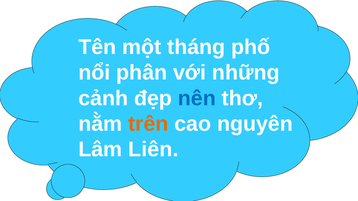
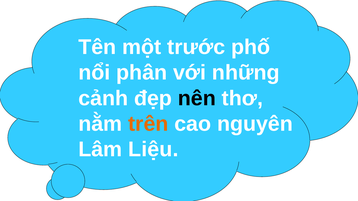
tháng: tháng -> trước (196, 47)
nên colour: blue -> black (197, 99)
Liên: Liên -> Liệu (153, 150)
